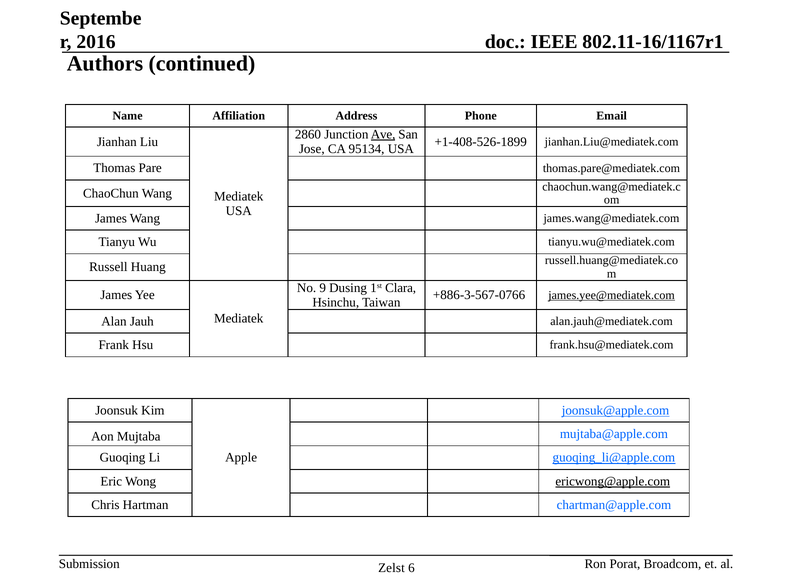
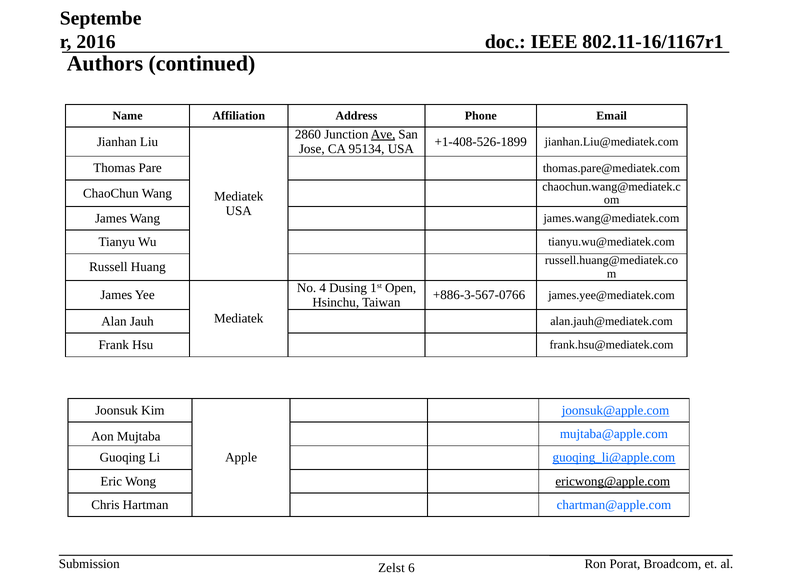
9: 9 -> 4 (323, 288)
Clara: Clara -> Open (401, 288)
james.yee@mediatek.com underline: present -> none (612, 295)
